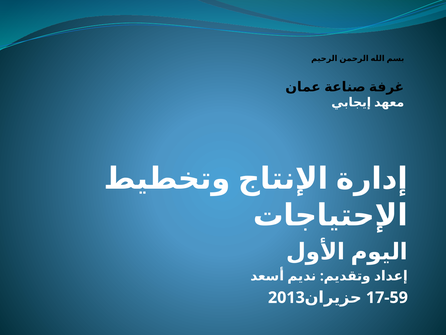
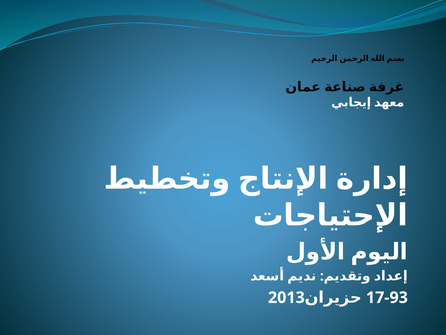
17-59: 17-59 -> 17-93 (387, 297)
